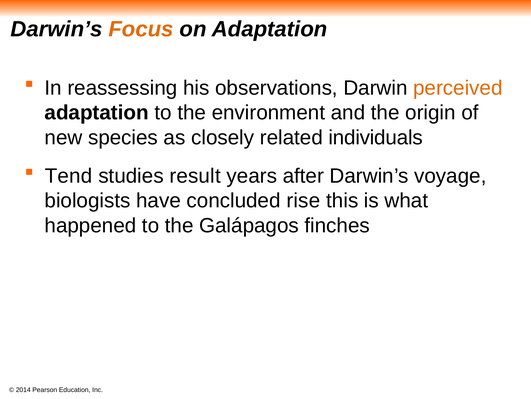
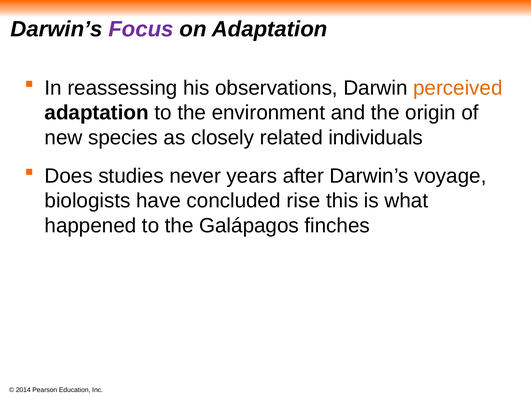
Focus colour: orange -> purple (141, 29)
Tend: Tend -> Does (69, 176)
result: result -> never (195, 176)
